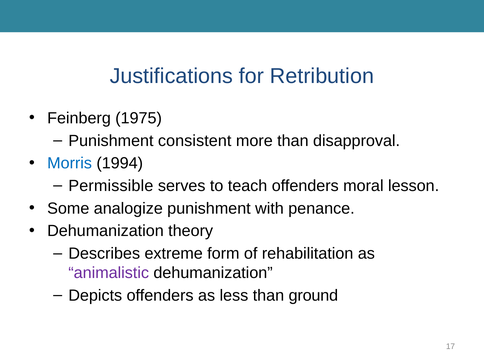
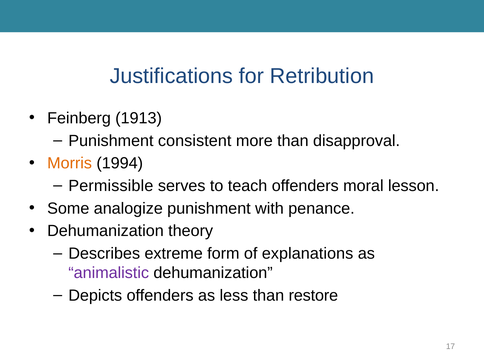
1975: 1975 -> 1913 (139, 118)
Morris colour: blue -> orange (70, 163)
rehabilitation: rehabilitation -> explanations (308, 254)
ground: ground -> restore (313, 296)
